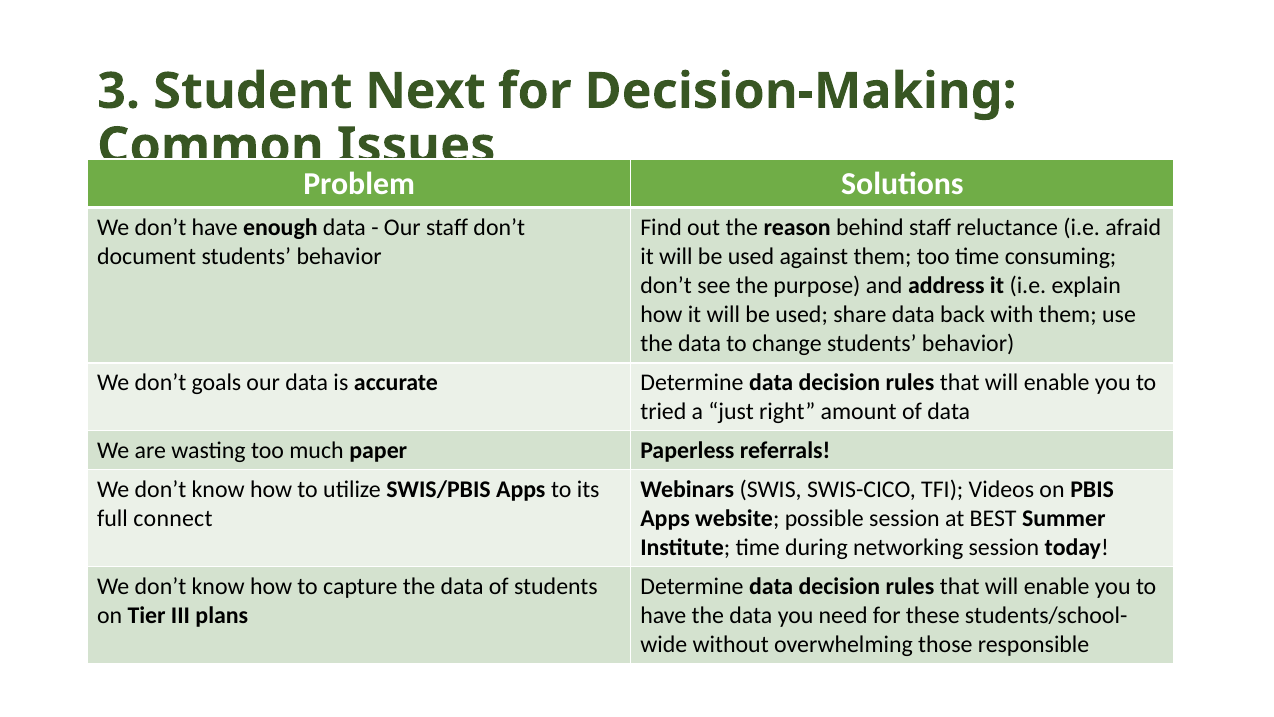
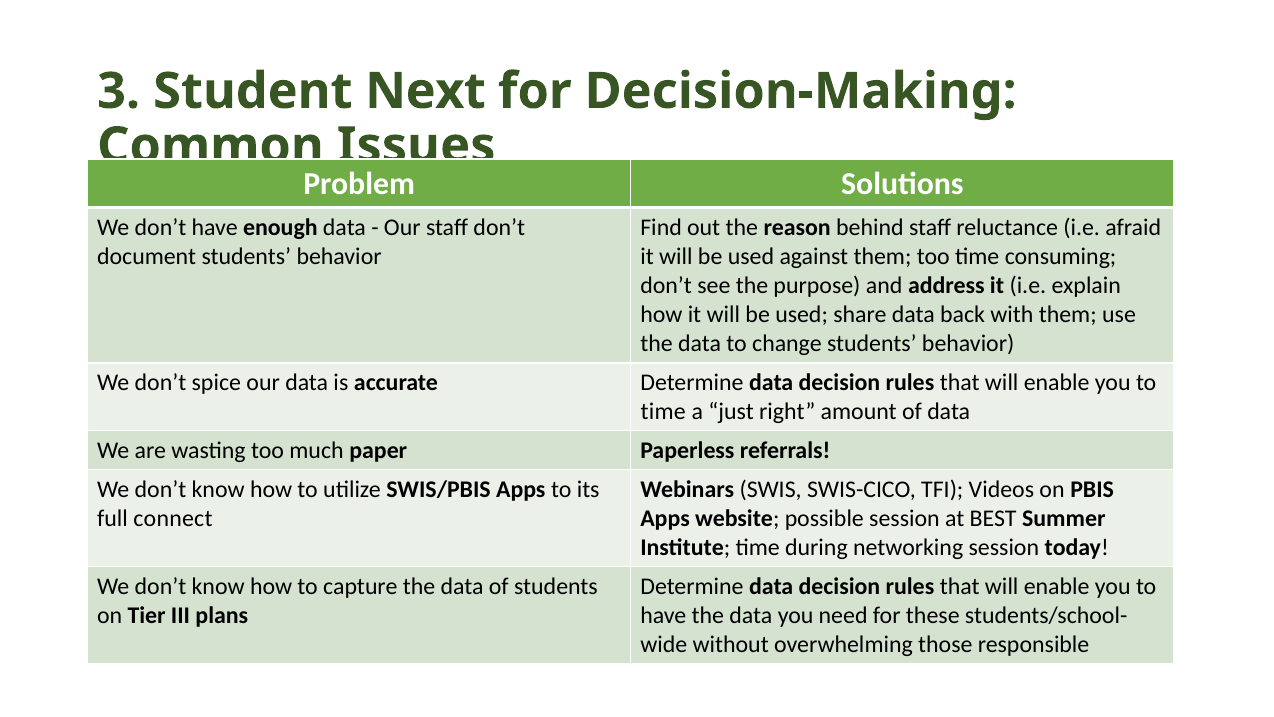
goals: goals -> spice (216, 382)
tried: tried -> time (663, 412)
